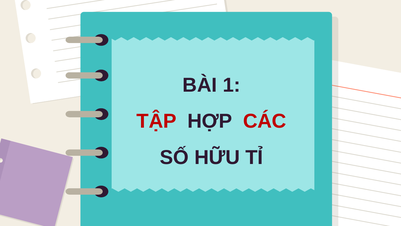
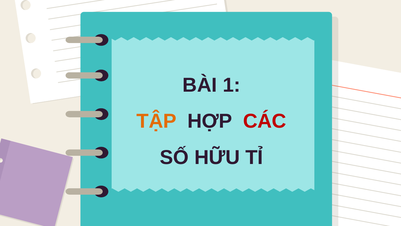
TẬP colour: red -> orange (157, 121)
